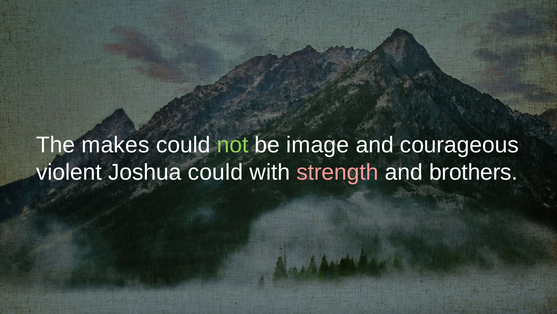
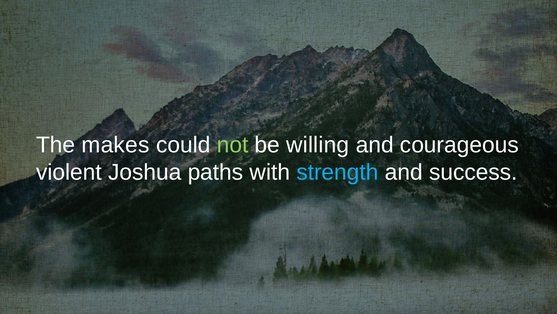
image: image -> willing (318, 145)
Joshua could: could -> paths (215, 172)
strength colour: pink -> light blue (337, 172)
brothers: brothers -> success (473, 172)
